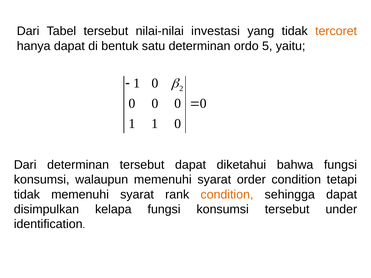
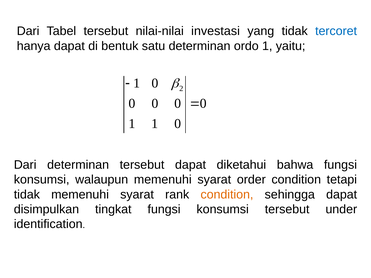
tercoret colour: orange -> blue (336, 31)
ordo 5: 5 -> 1 (267, 46)
kelapa: kelapa -> tingkat (113, 209)
